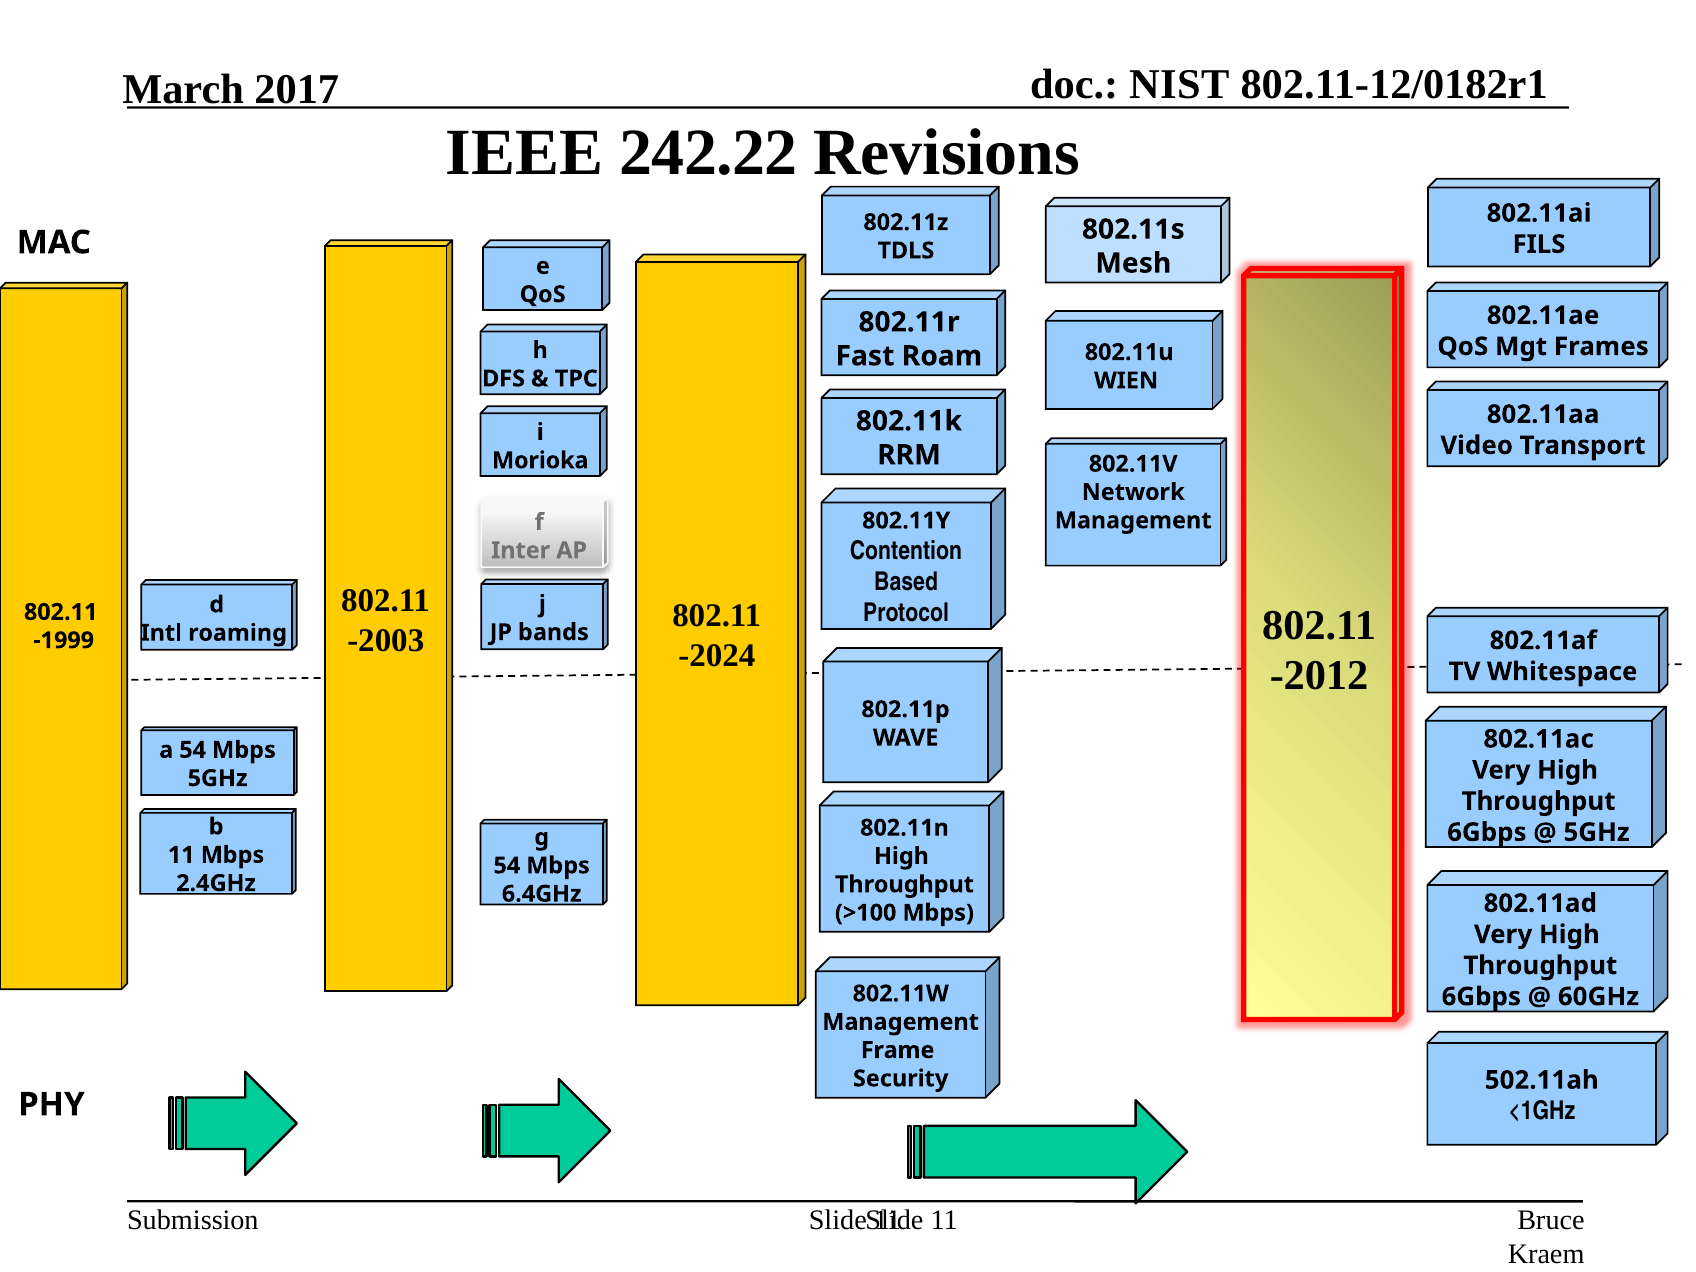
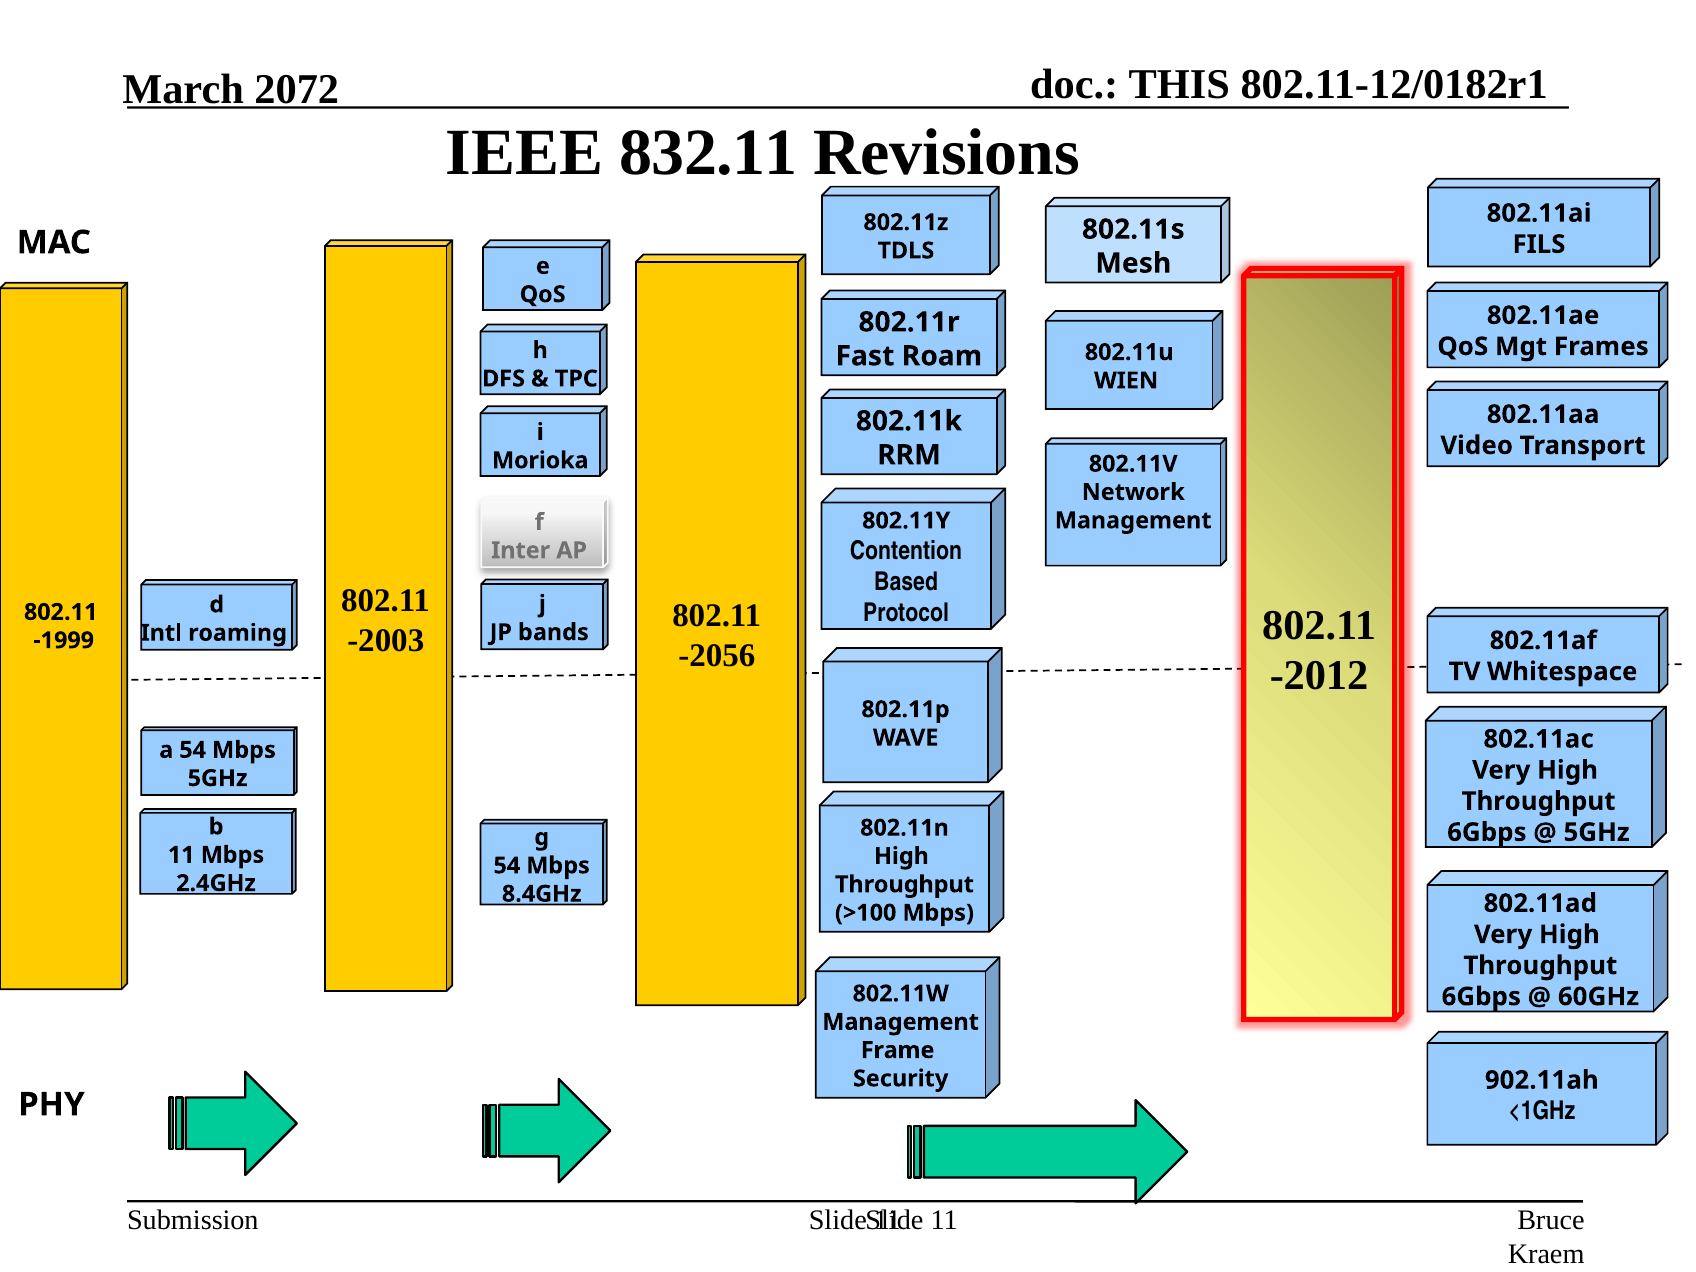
NIST: NIST -> THIS (1179, 85)
2017: 2017 -> 2072 (297, 90)
242.22: 242.22 -> 832.11 (709, 153)
-2024: -2024 -> -2056 (717, 656)
6.4GHz: 6.4GHz -> 8.4GHz (542, 894)
502.11ah: 502.11ah -> 902.11ah (1542, 1080)
